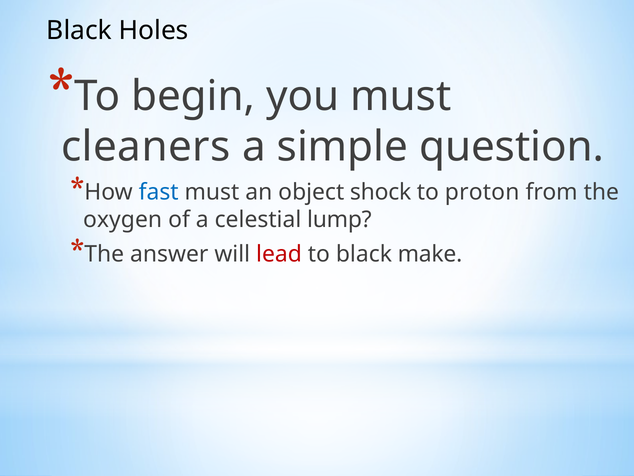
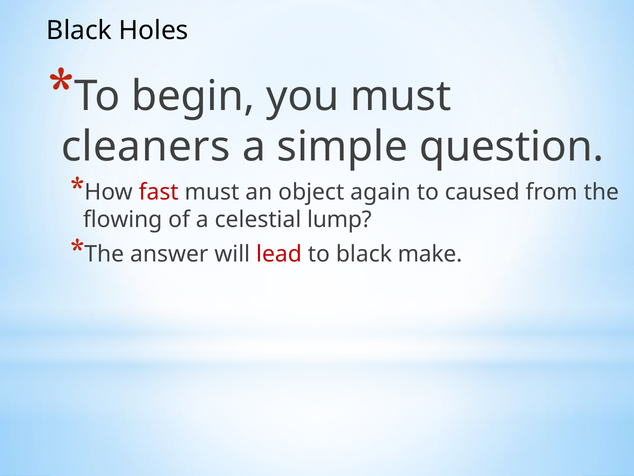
fast colour: blue -> red (159, 192)
shock: shock -> again (380, 192)
proton: proton -> caused (482, 192)
oxygen: oxygen -> flowing (123, 219)
